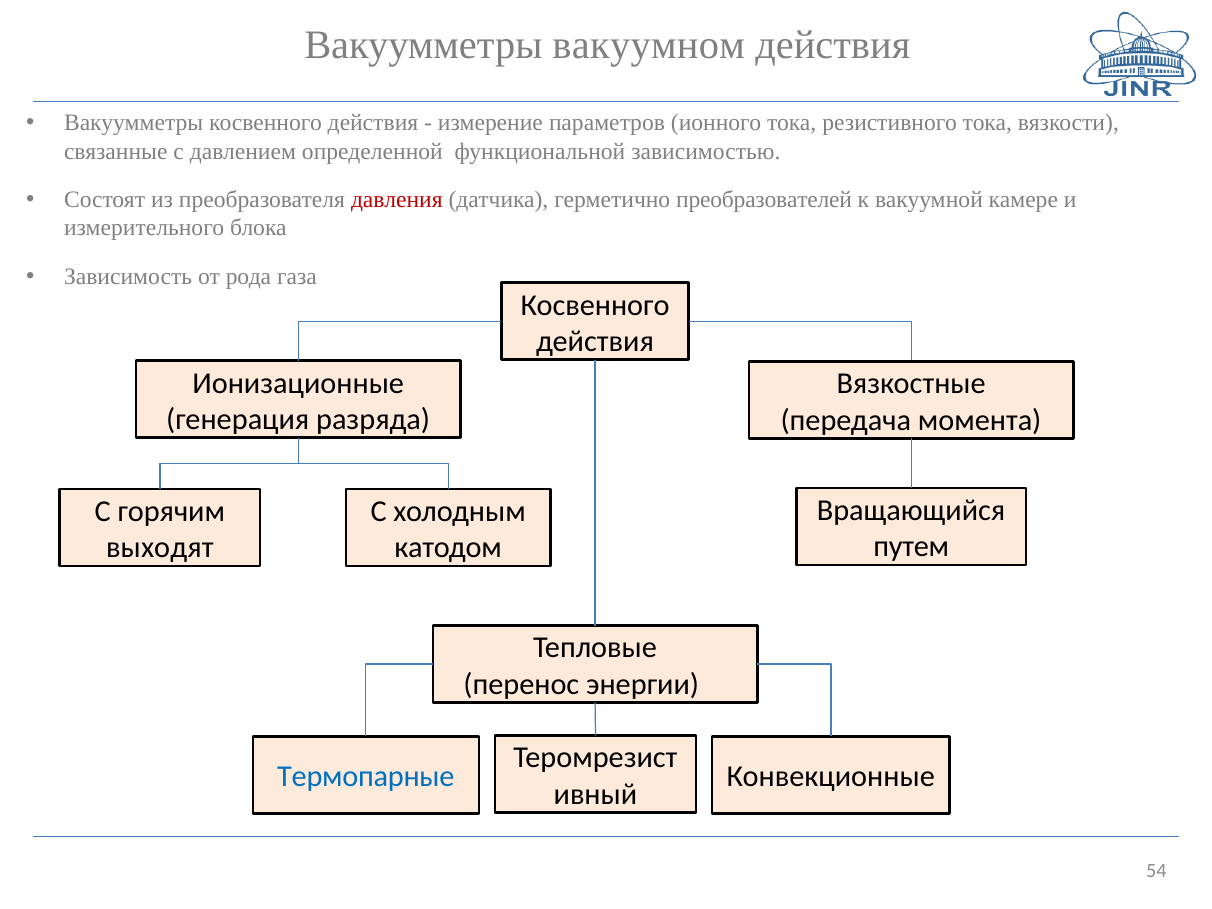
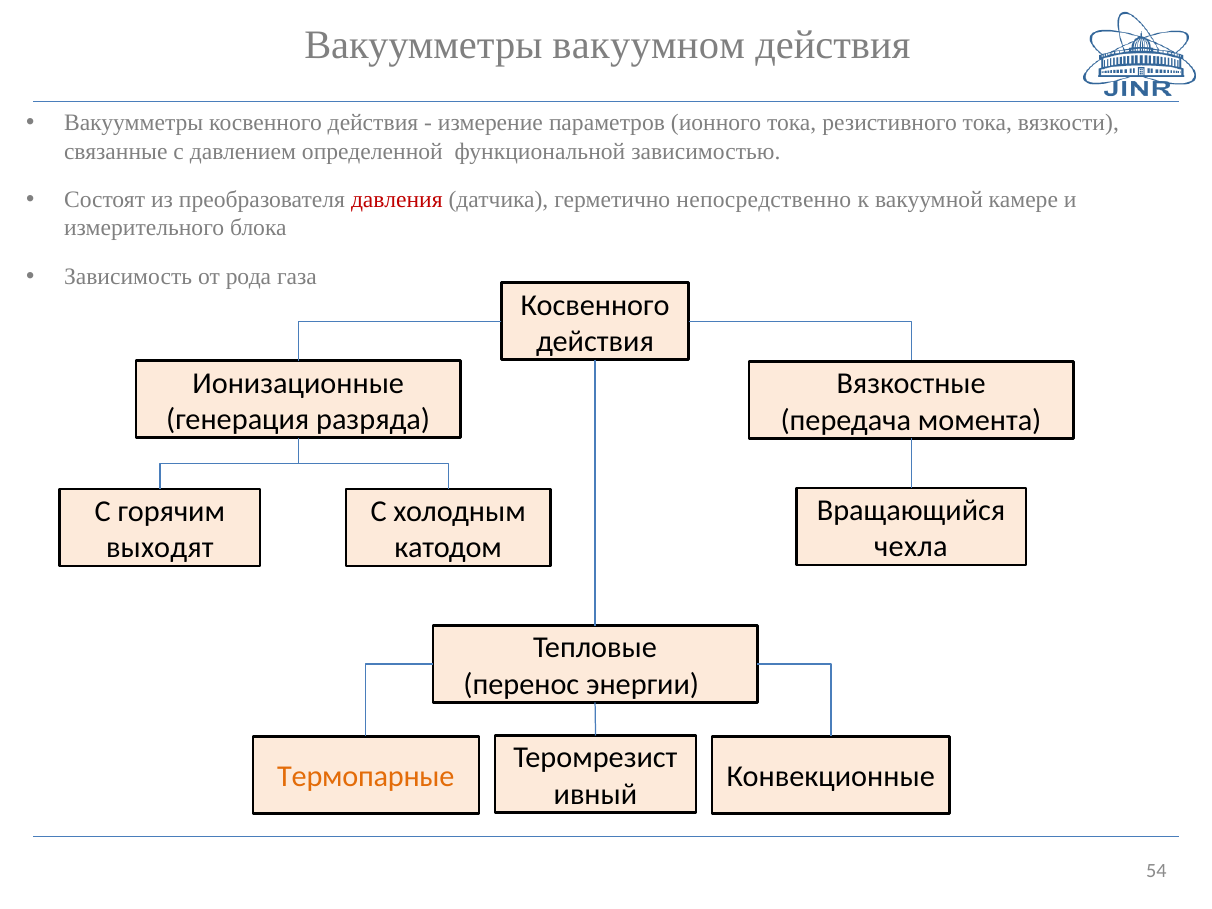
преобразователей: преобразователей -> непосредственно (764, 200)
путем: путем -> чехла (911, 547)
Термопарные colour: blue -> orange (366, 777)
